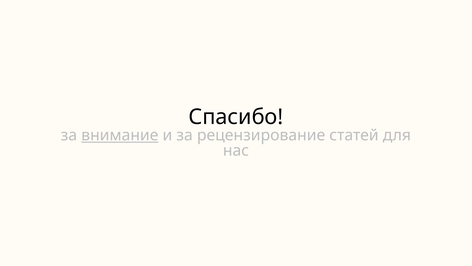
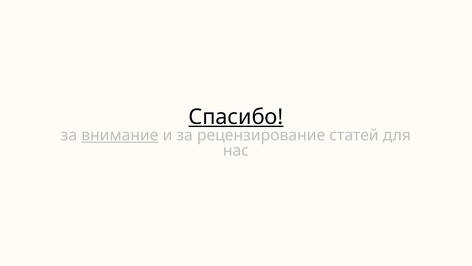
Спасибо underline: none -> present (236, 117)
